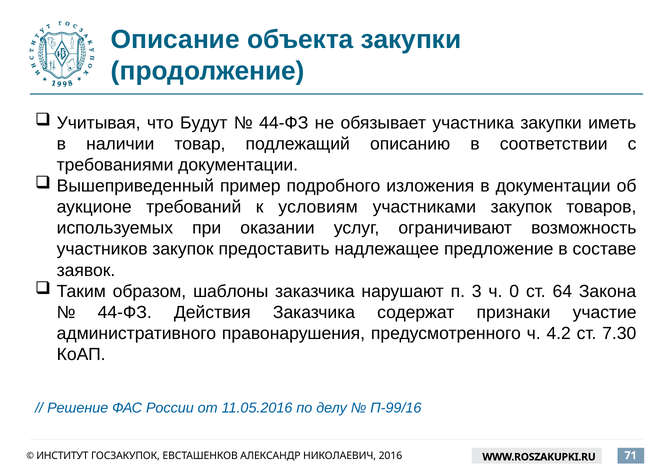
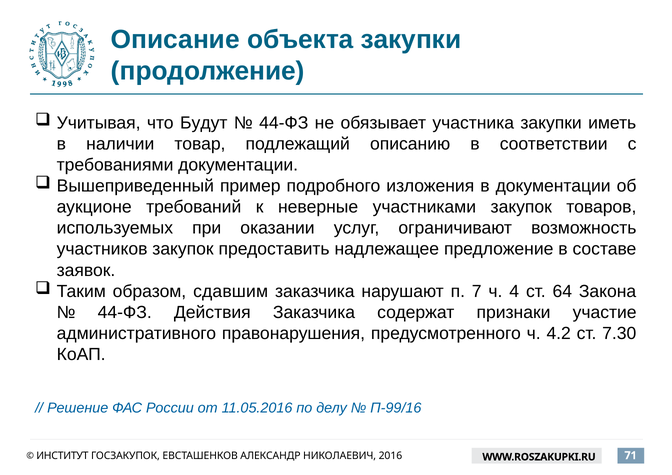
условиям: условиям -> неверные (318, 207)
шаблоны: шаблоны -> сдавшим (231, 291)
3: 3 -> 7 (477, 291)
0: 0 -> 4 (514, 291)
